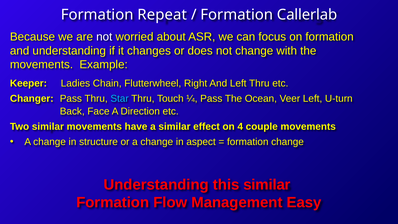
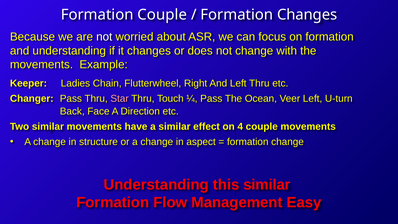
Formation Repeat: Repeat -> Couple (162, 15)
Formation Callerlab: Callerlab -> Changes (307, 15)
Star colour: light blue -> pink (120, 98)
